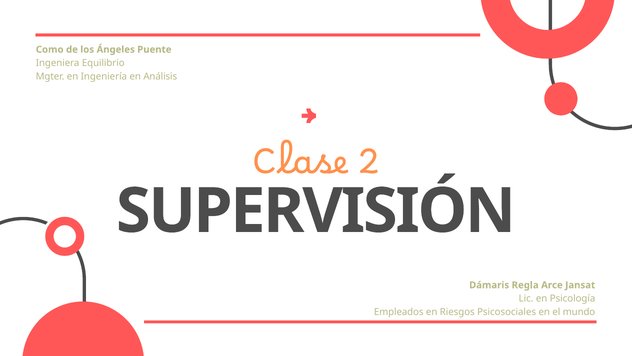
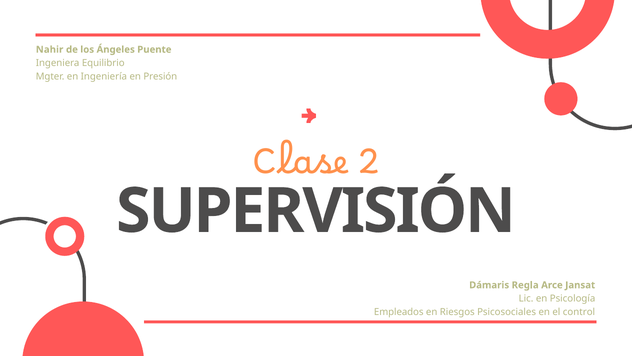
Como: Como -> Nahir (50, 49)
Análisis: Análisis -> Presión (160, 76)
mundo: mundo -> control (579, 312)
